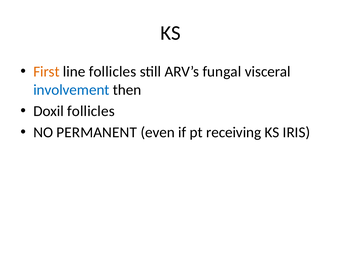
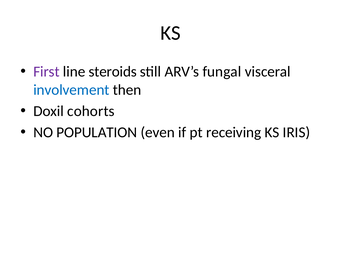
First colour: orange -> purple (46, 72)
line follicles: follicles -> steroids (113, 72)
Doxil follicles: follicles -> cohorts (91, 111)
PERMANENT: PERMANENT -> POPULATION (97, 132)
